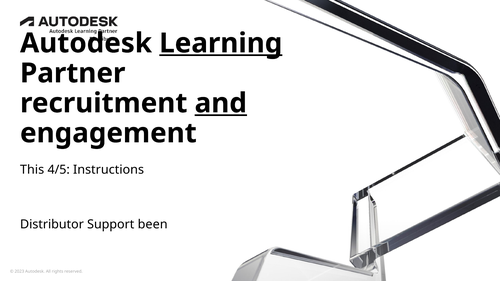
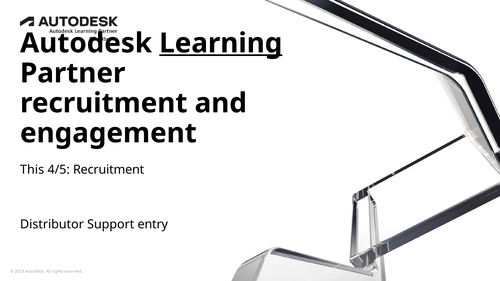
and underline: present -> none (221, 103)
4/5 Instructions: Instructions -> Recruitment (109, 170)
been: been -> entry (153, 225)
